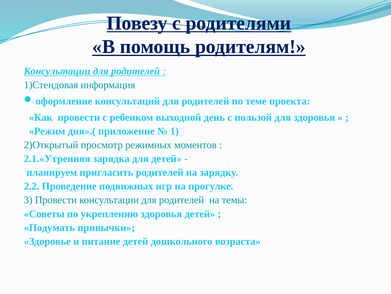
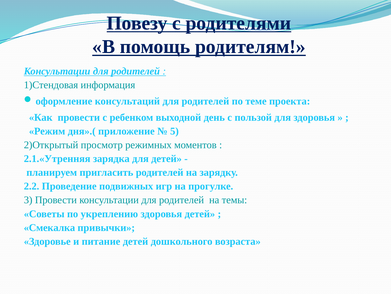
1: 1 -> 5 (174, 131)
Подумать: Подумать -> Смекалка (49, 227)
